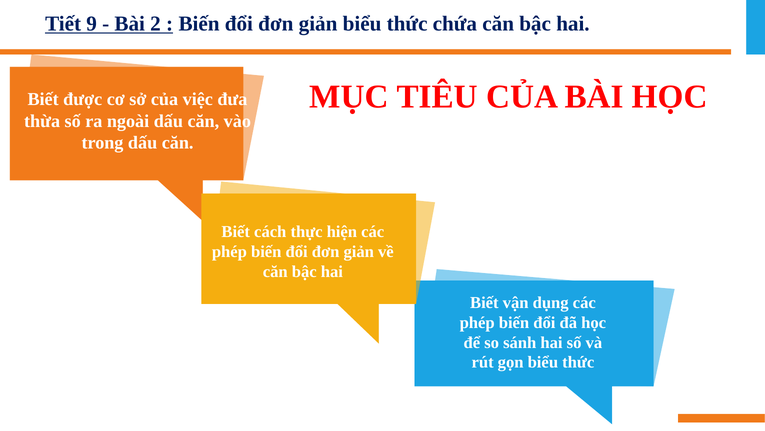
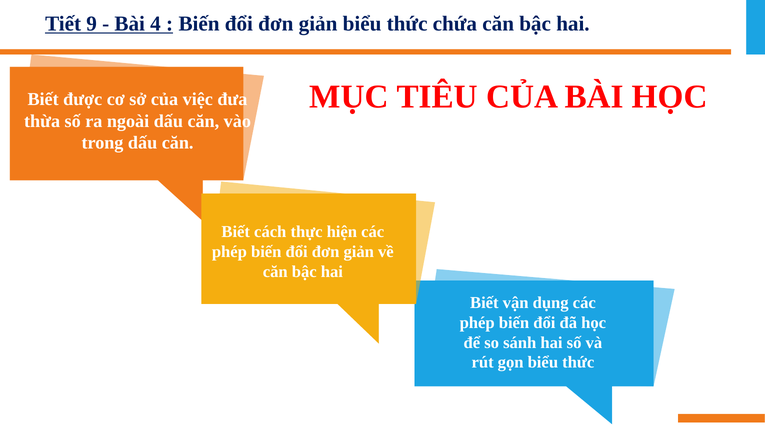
2: 2 -> 4 (156, 24)
